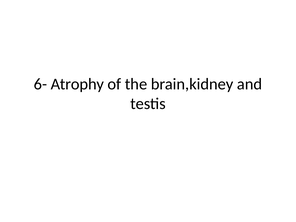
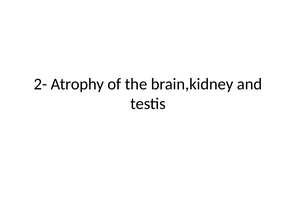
6-: 6- -> 2- (40, 84)
